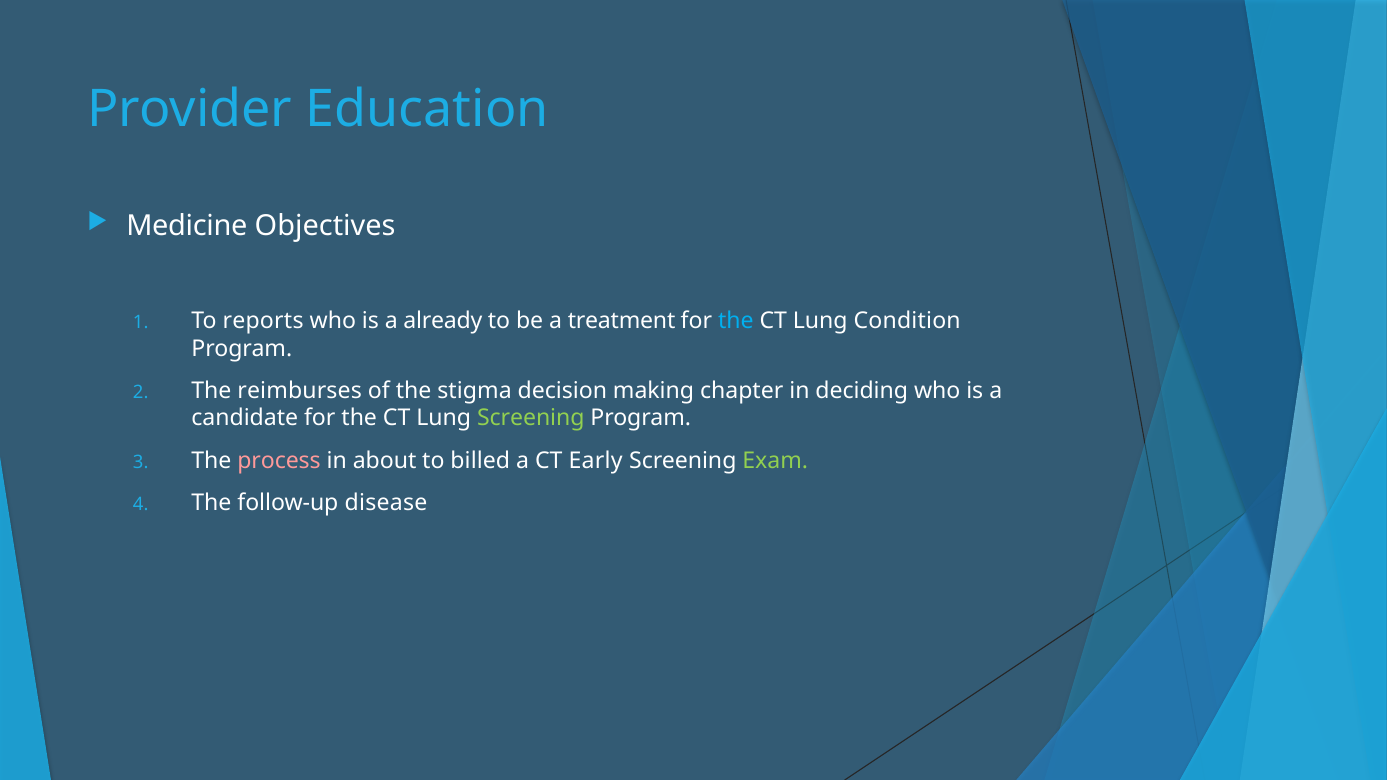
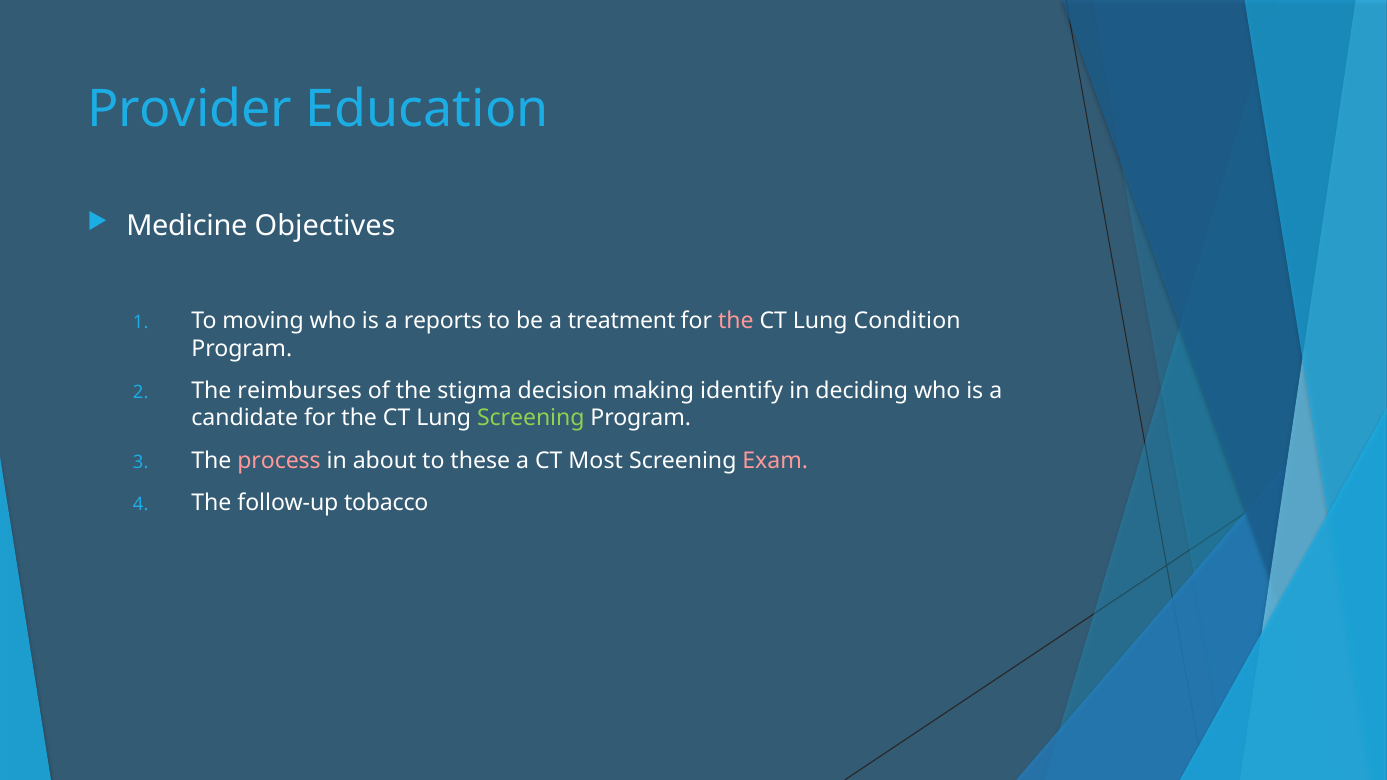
reports: reports -> moving (263, 321)
already: already -> reports (443, 321)
the colour: light blue -> pink (736, 321)
chapter: chapter -> identify (742, 391)
billed: billed -> these (480, 461)
Early: Early -> Most (596, 461)
Exam colour: light green -> pink (775, 461)
disease: disease -> tobacco (386, 503)
